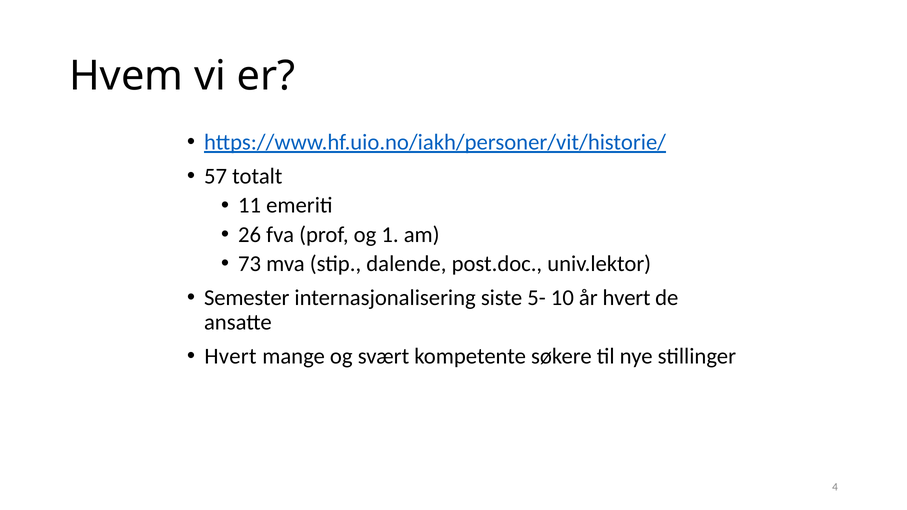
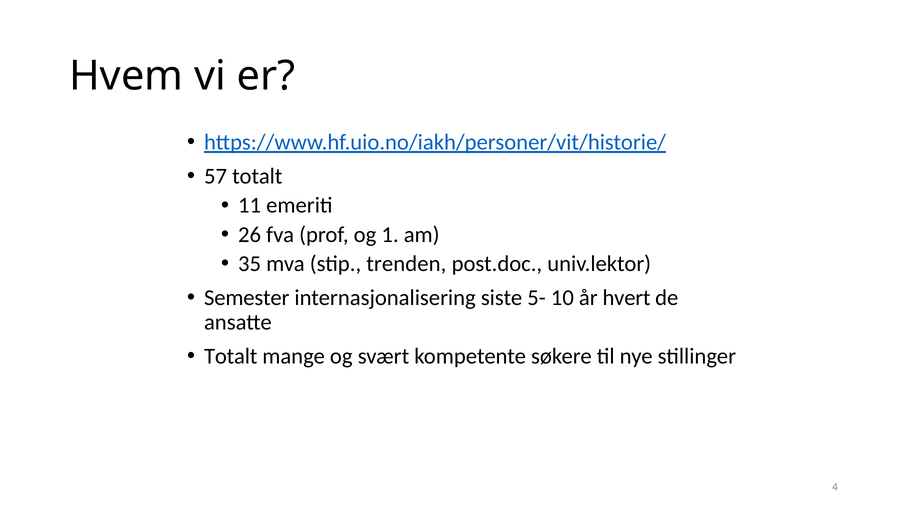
73: 73 -> 35 (250, 264)
dalende: dalende -> trenden (406, 264)
Hvert: Hvert -> Totalt (231, 356)
